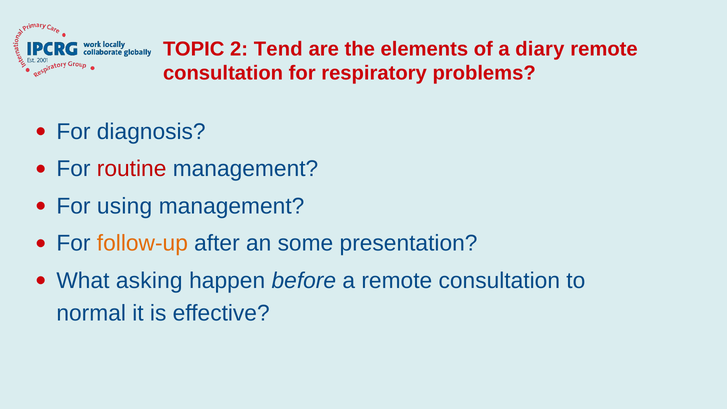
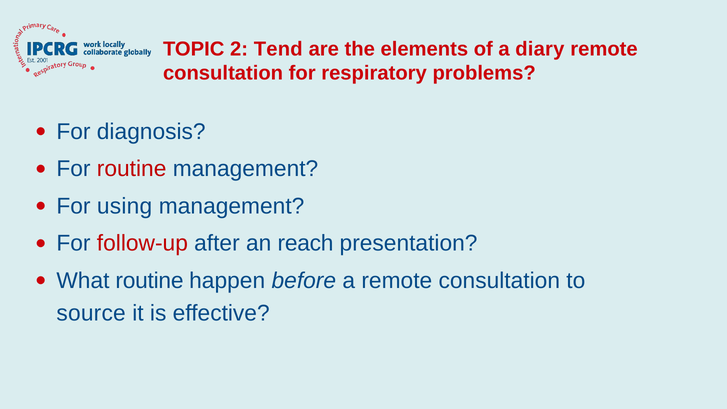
follow-up colour: orange -> red (142, 243)
some: some -> reach (306, 243)
What asking: asking -> routine (149, 281)
normal: normal -> source (91, 313)
